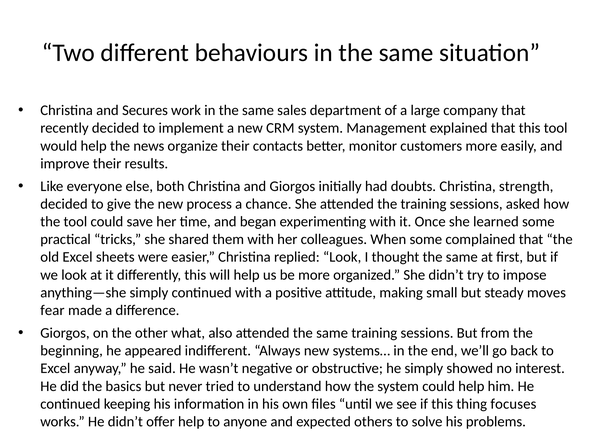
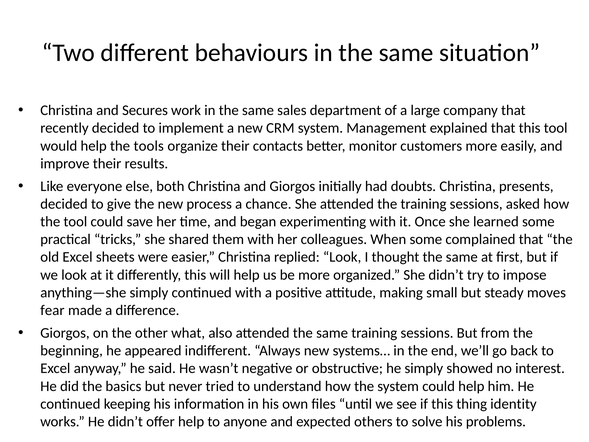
news: news -> tools (149, 146)
strength: strength -> presents (526, 186)
focuses: focuses -> identity (513, 404)
